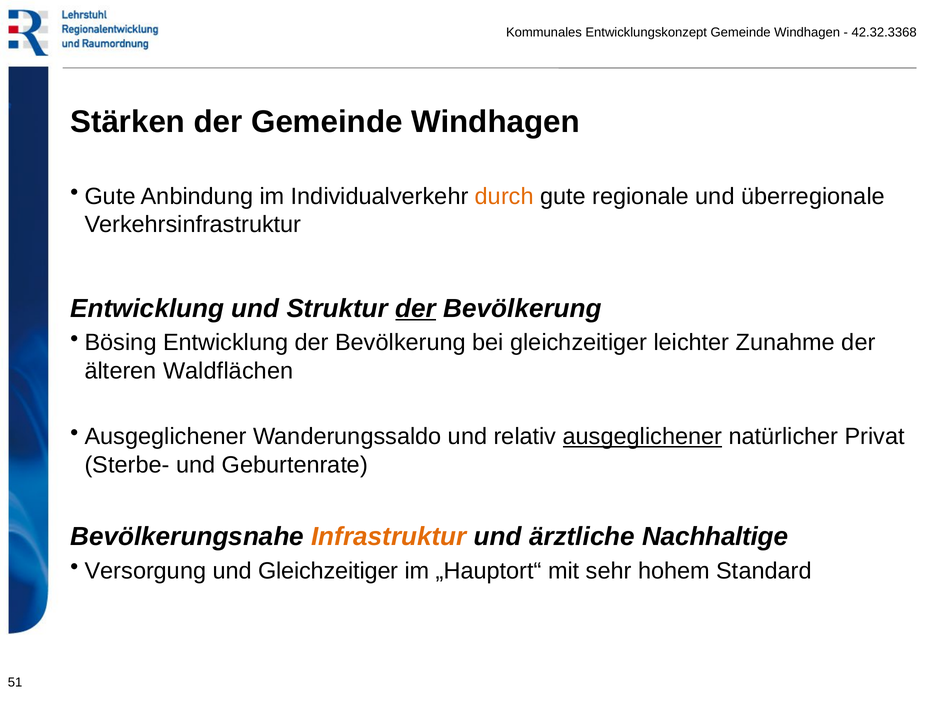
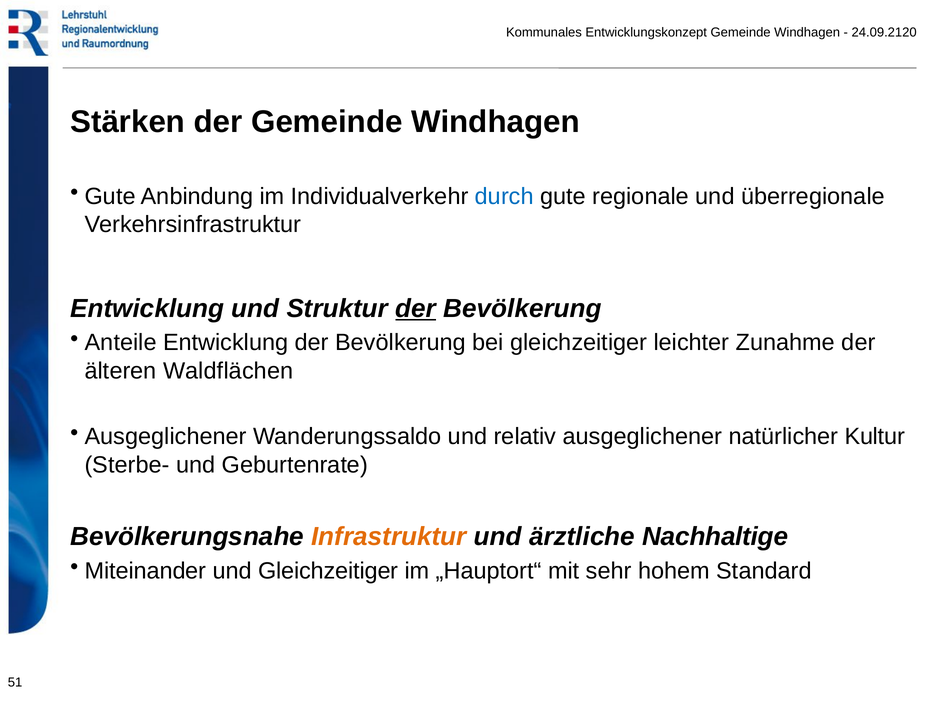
42.32.3368: 42.32.3368 -> 24.09.2120 (884, 32)
durch colour: orange -> blue (504, 196)
Bösing: Bösing -> Anteile (121, 343)
ausgeglichener underline: present -> none (642, 437)
Privat: Privat -> Kultur (875, 437)
Versorgung: Versorgung -> Miteinander (146, 571)
